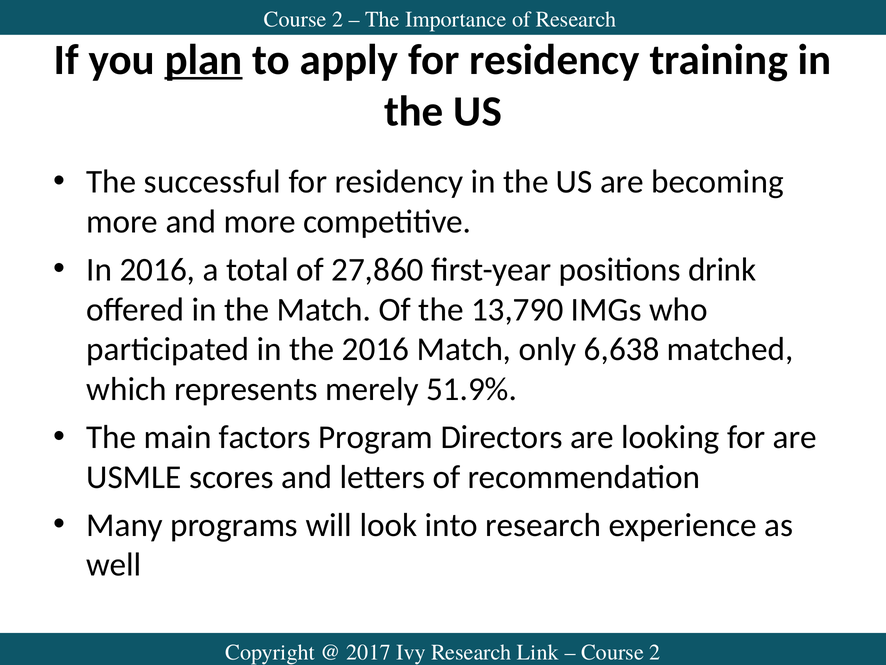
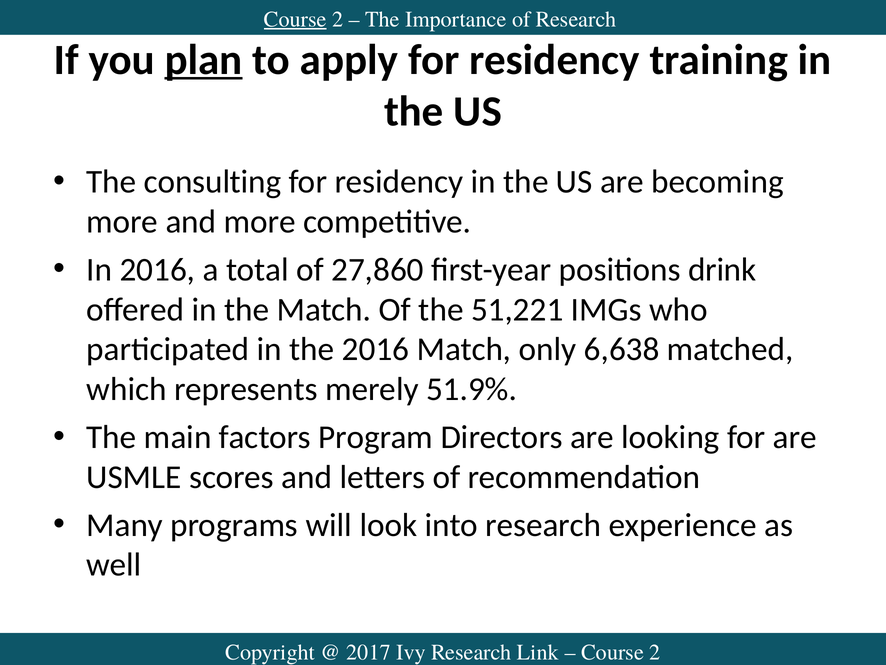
Course underline: none -> present (295, 19)
successful: successful -> consulting (213, 182)
13,790: 13,790 -> 51,221 (517, 309)
